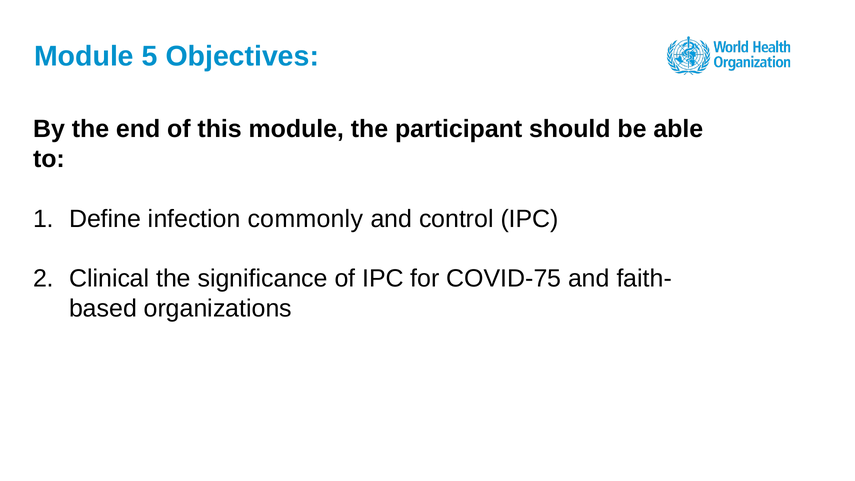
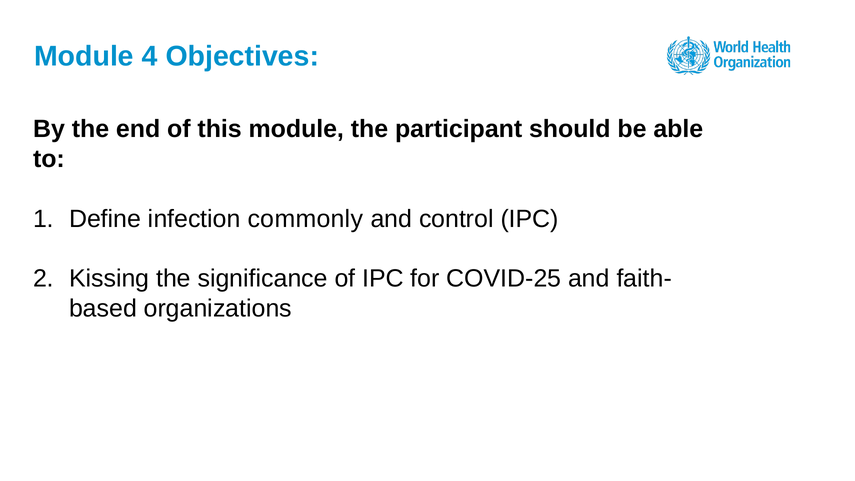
5: 5 -> 4 (150, 57)
Clinical: Clinical -> Kissing (109, 279)
COVID-75: COVID-75 -> COVID-25 (504, 279)
